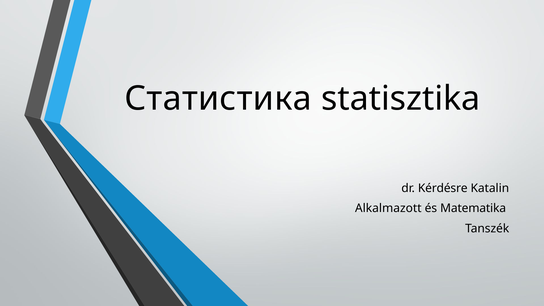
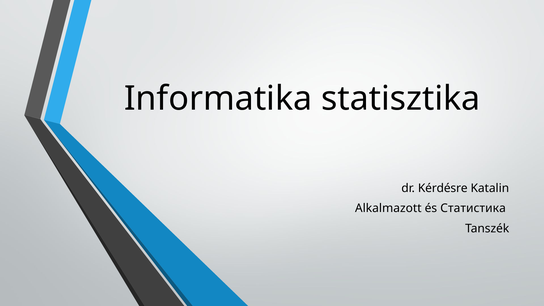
Статистика: Статистика -> Informatika (218, 99)
Matematika: Matematika -> Статистика (473, 208)
